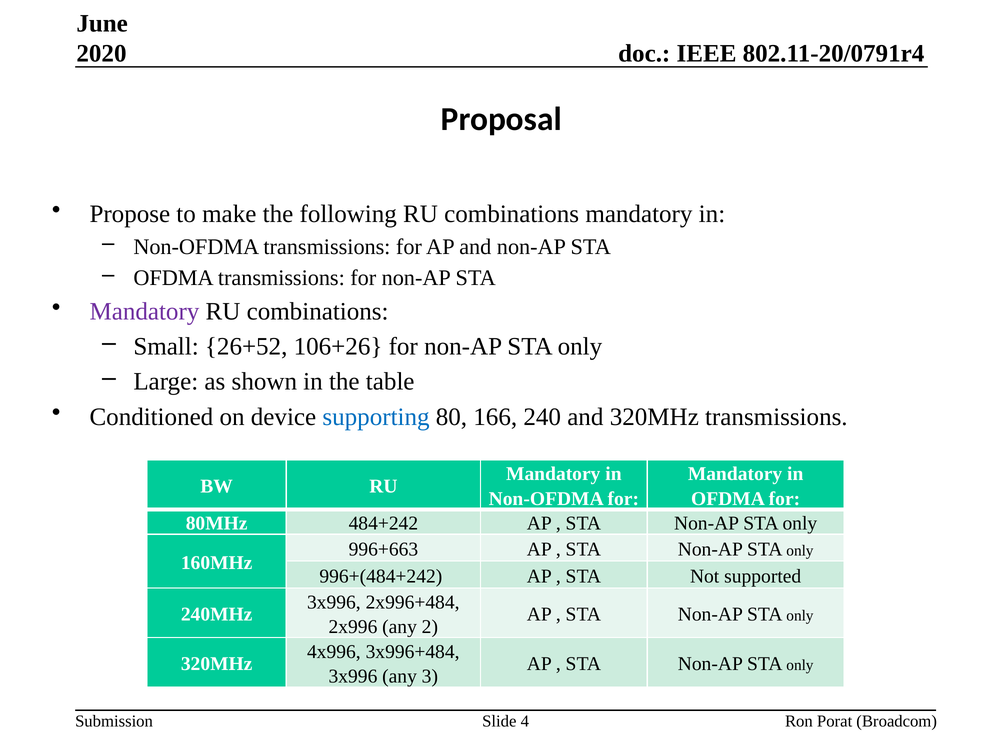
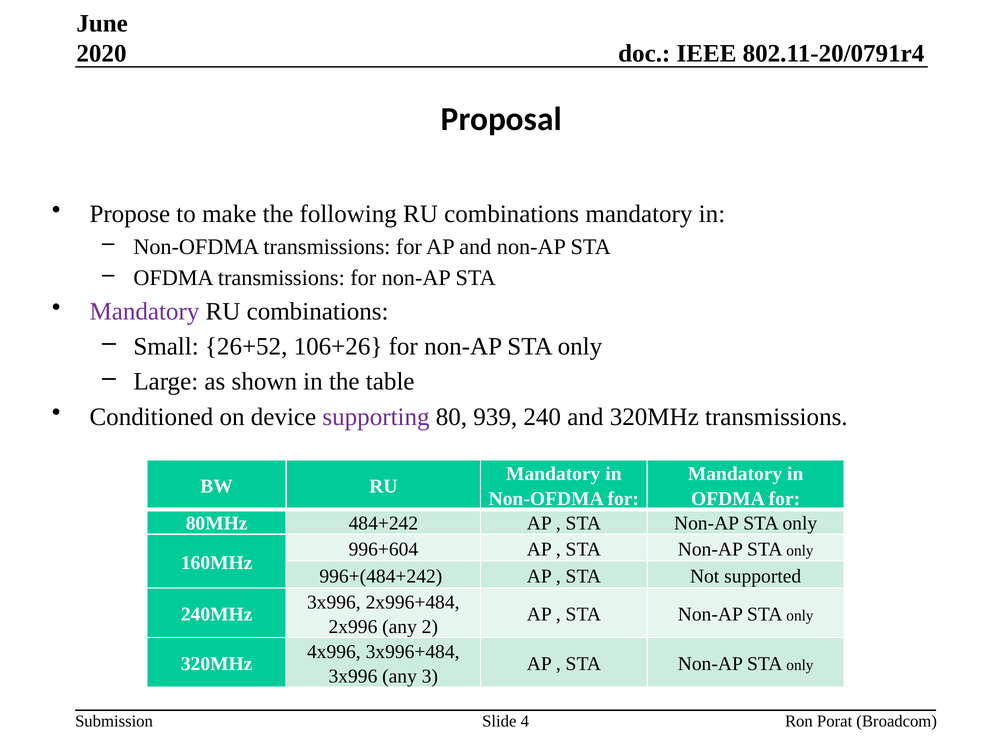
supporting colour: blue -> purple (376, 417)
166: 166 -> 939 (495, 417)
996+663: 996+663 -> 996+604 (383, 550)
